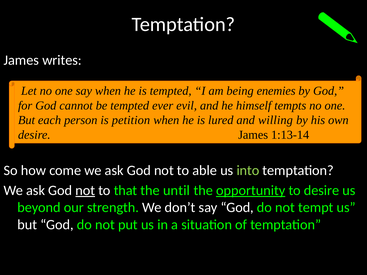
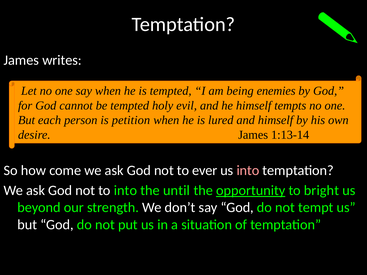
ever: ever -> holy (163, 106)
and willing: willing -> himself (276, 120)
able: able -> ever (205, 171)
into colour: light green -> pink (248, 171)
not underline: present -> none (85, 191)
to that: that -> into (125, 191)
to desire: desire -> bright (321, 191)
